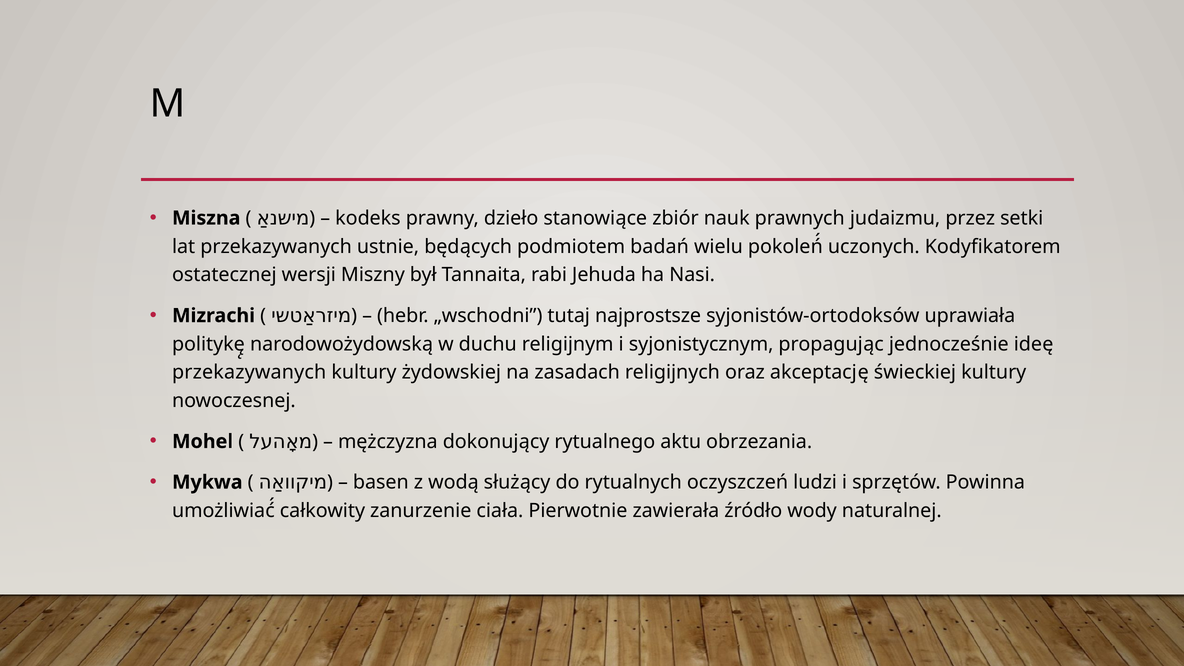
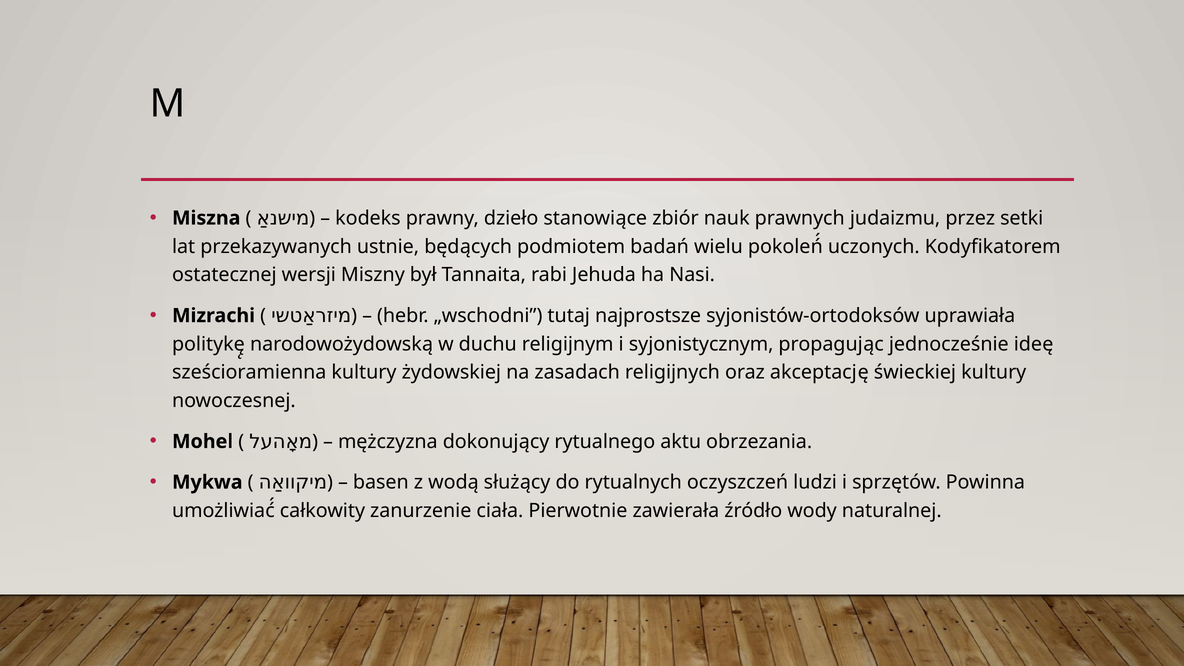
przekazywanych: przekazywanych -> sześcioramienna (249, 372)
